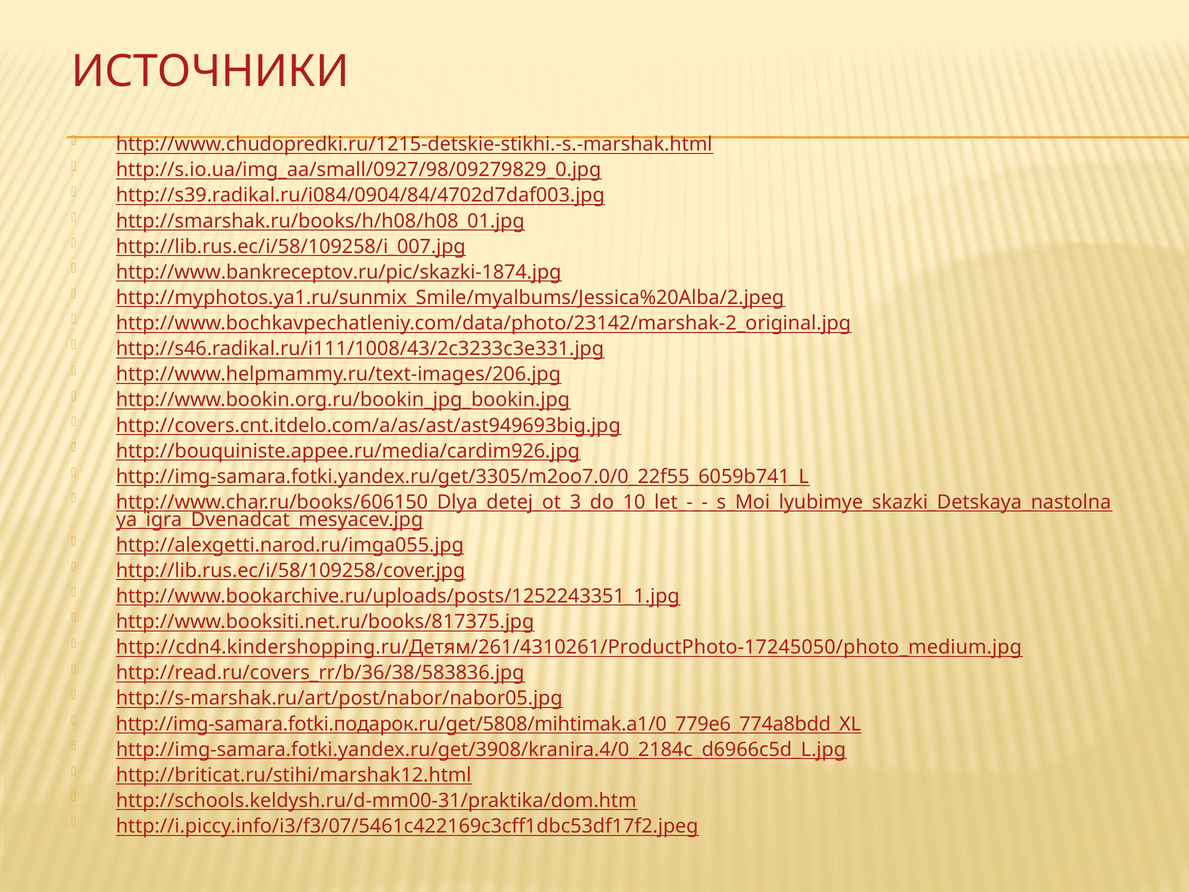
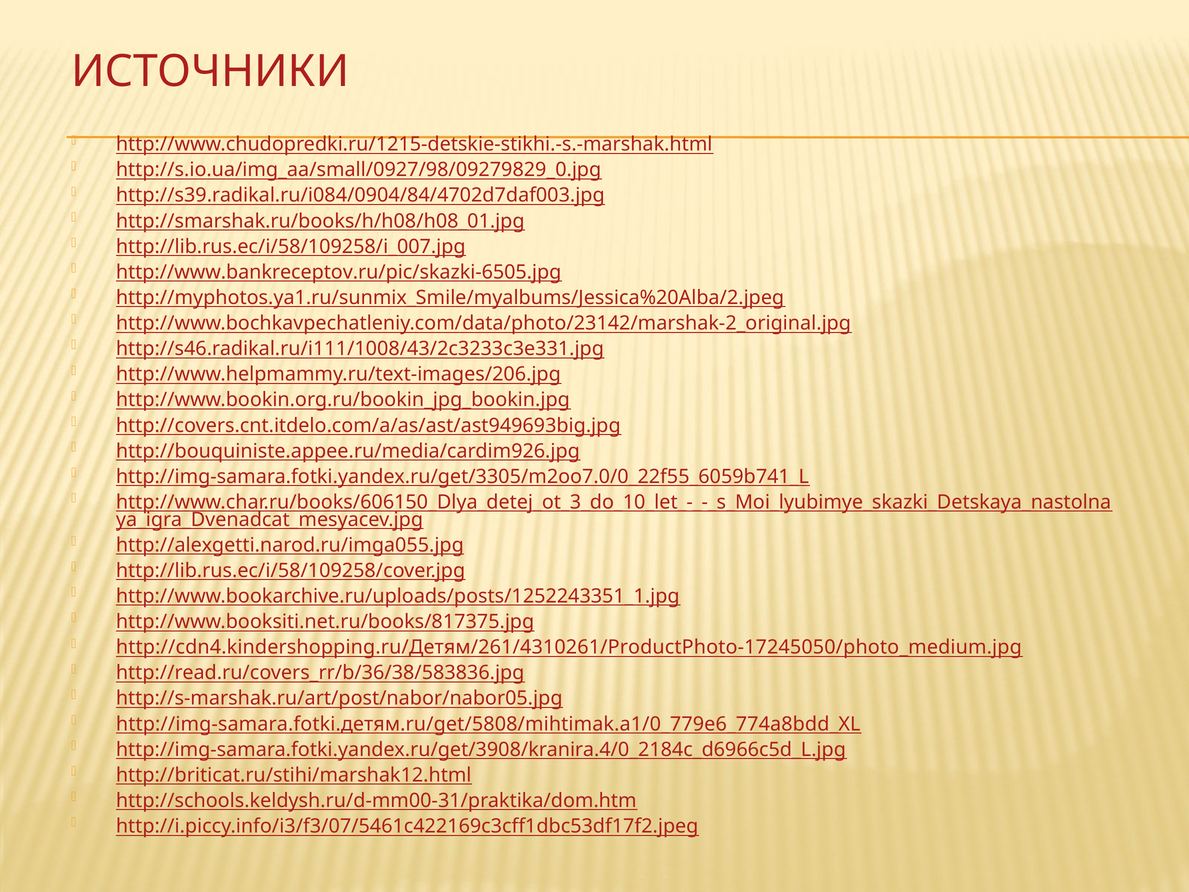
http://www.bankreceptov.ru/pic/skazki-1874.jpg: http://www.bankreceptov.ru/pic/skazki-1874.jpg -> http://www.bankreceptov.ru/pic/skazki-6505.jpg (339, 272)
http://img-samara.fotki.подарок.ru/get/5808/mihtimak.a1/0_779e6_774a8bdd_XL: http://img-samara.fotki.подарок.ru/get/5808/mihtimak.a1/0_779e6_774a8bdd_XL -> http://img-samara.fotki.детям.ru/get/5808/mihtimak.a1/0_779e6_774a8bdd_XL (488, 724)
